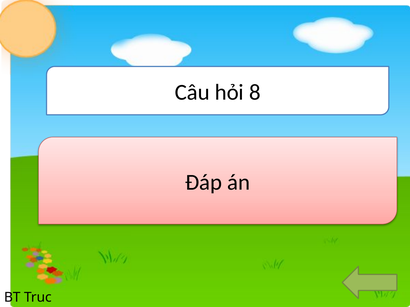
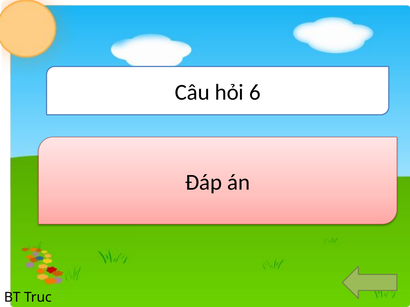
8: 8 -> 6 (255, 92)
